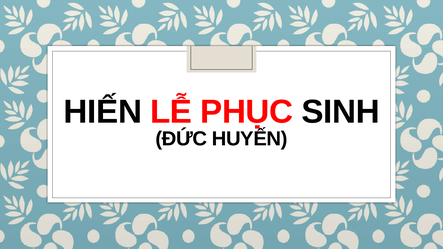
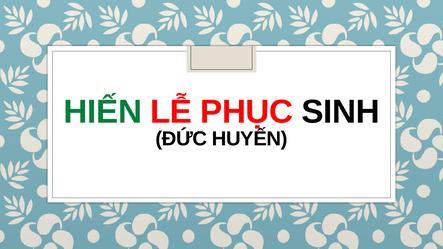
HIẾN colour: black -> green (103, 112)
